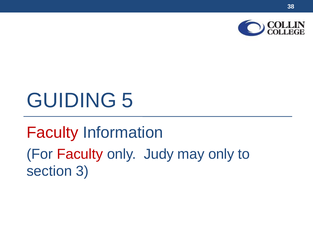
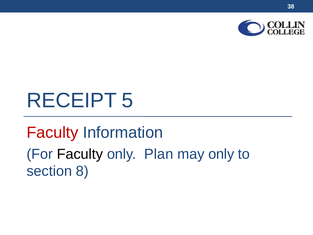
GUIDING: GUIDING -> RECEIPT (72, 100)
Faculty colour: red -> black (80, 154)
Judy: Judy -> Plan (159, 154)
3: 3 -> 8 (82, 171)
